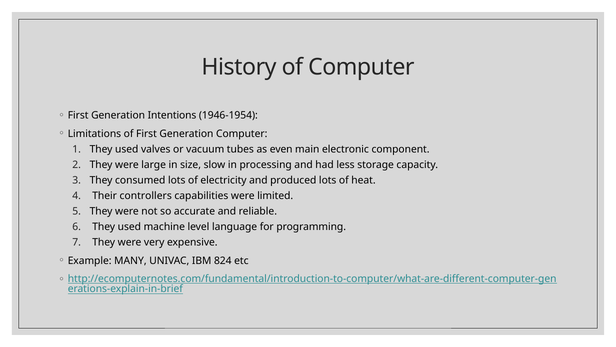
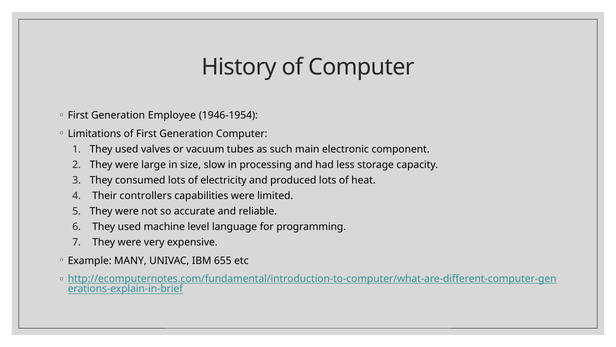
Intentions: Intentions -> Employee (172, 115)
even: even -> such (281, 149)
824: 824 -> 655 (223, 260)
